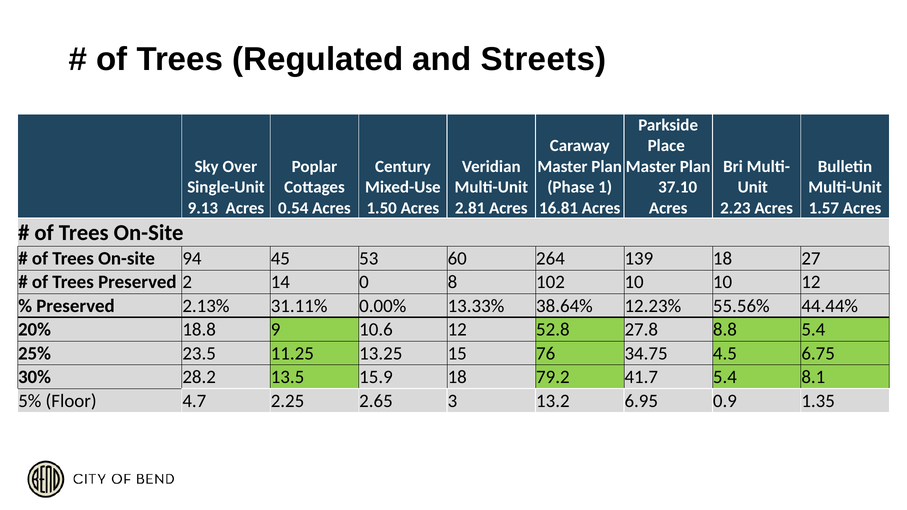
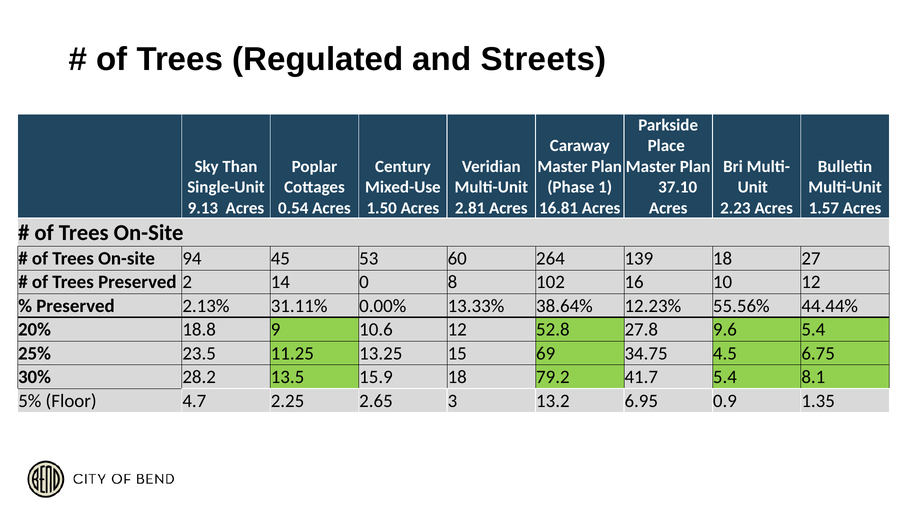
Over: Over -> Than (240, 167)
102 10: 10 -> 16 (634, 282)
8.8: 8.8 -> 9.6 (725, 330)
76: 76 -> 69 (546, 354)
